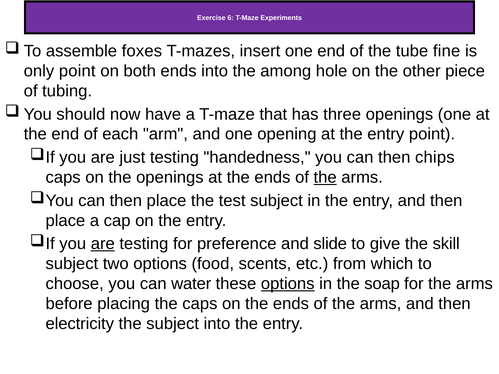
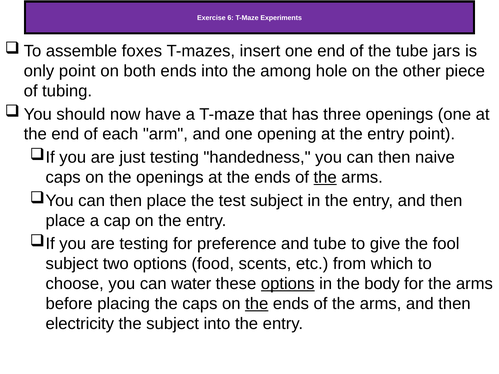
fine: fine -> jars (447, 51)
chips: chips -> naive (435, 158)
are underline: present -> none (103, 244)
and slide: slide -> tube (330, 244)
skill: skill -> fool (446, 244)
soap: soap -> body (382, 284)
the underline: none -> present (257, 304)
